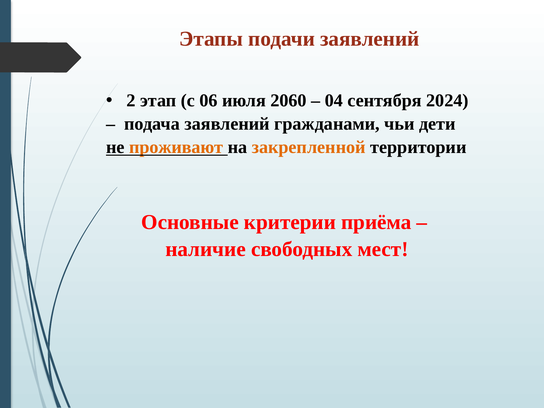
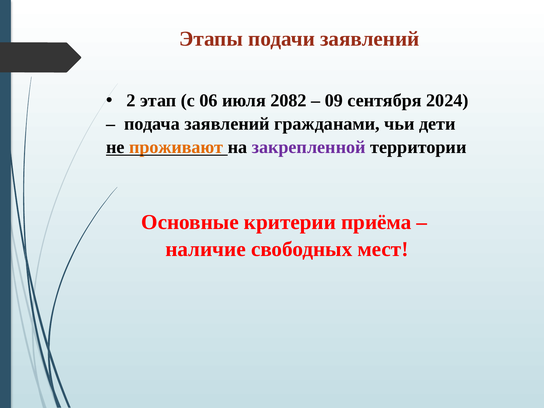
2060: 2060 -> 2082 (289, 101)
04: 04 -> 09 (334, 101)
закрепленной colour: orange -> purple (309, 147)
